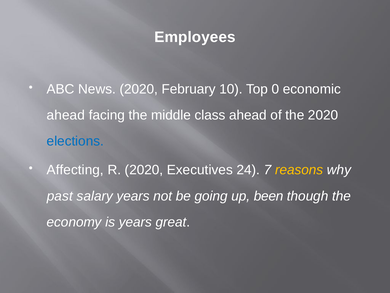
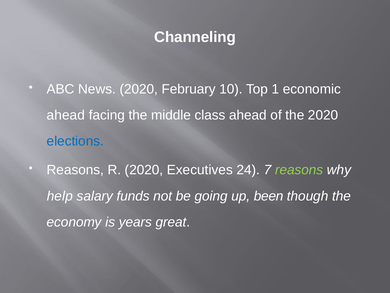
Employees: Employees -> Channeling (195, 37)
0: 0 -> 1 (275, 89)
Affecting: Affecting -> Reasons (75, 170)
reasons colour: yellow -> light green (299, 170)
past: past -> help (60, 196)
salary years: years -> funds (133, 196)
